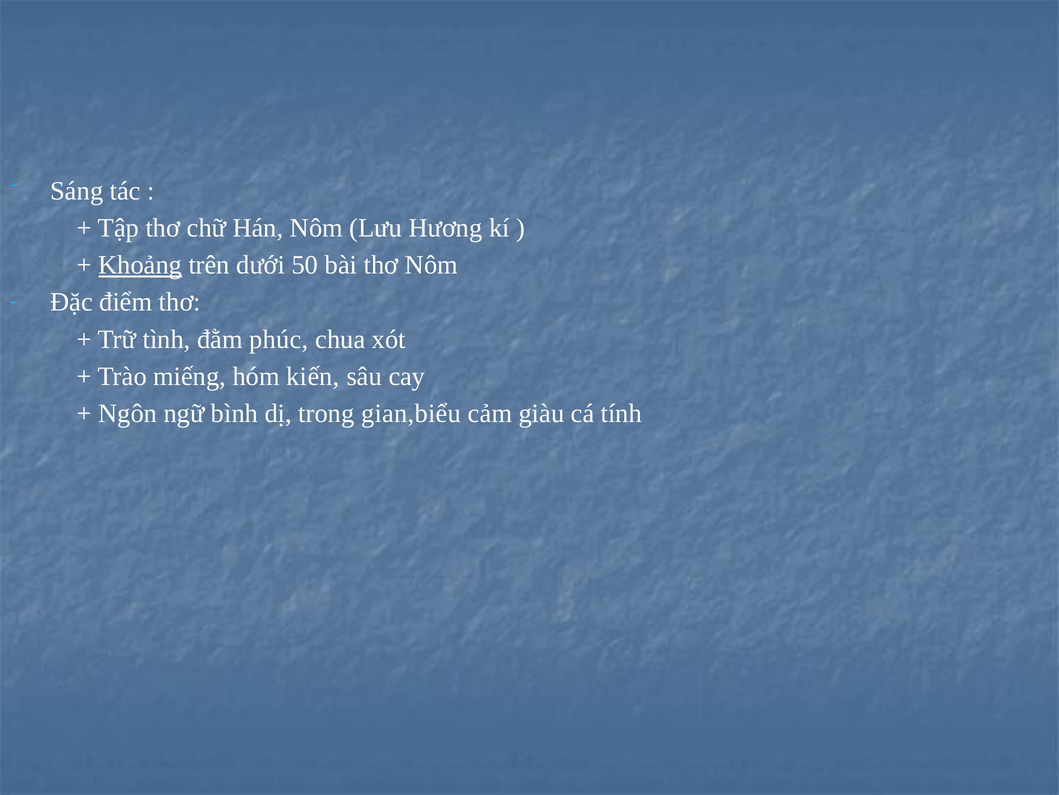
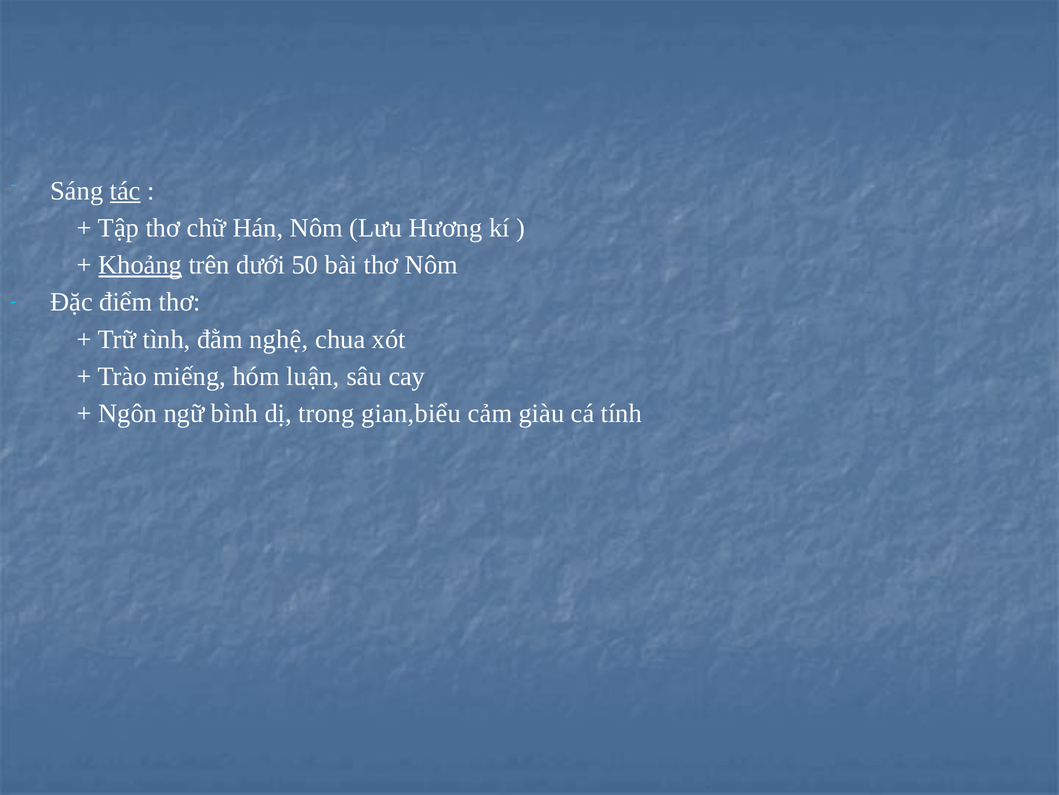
tác underline: none -> present (125, 191)
phúc: phúc -> nghệ (279, 339)
kiến: kiến -> luận (313, 376)
